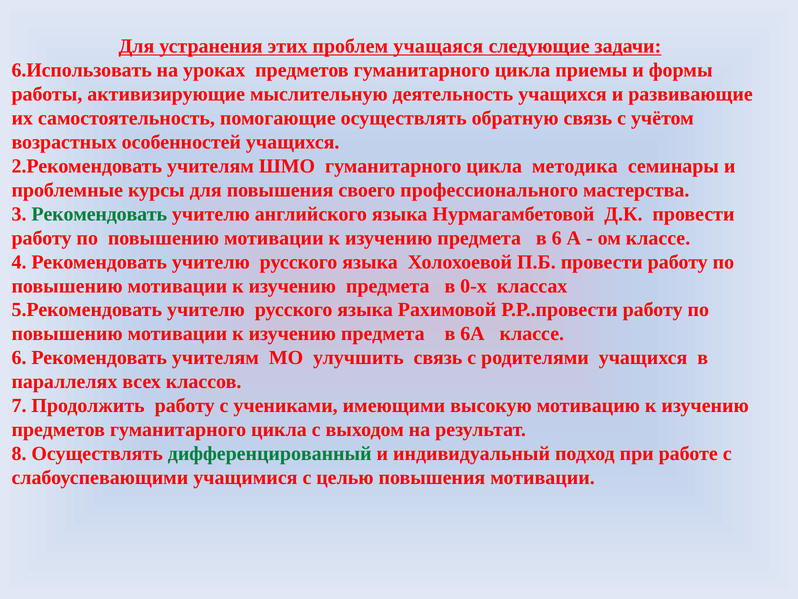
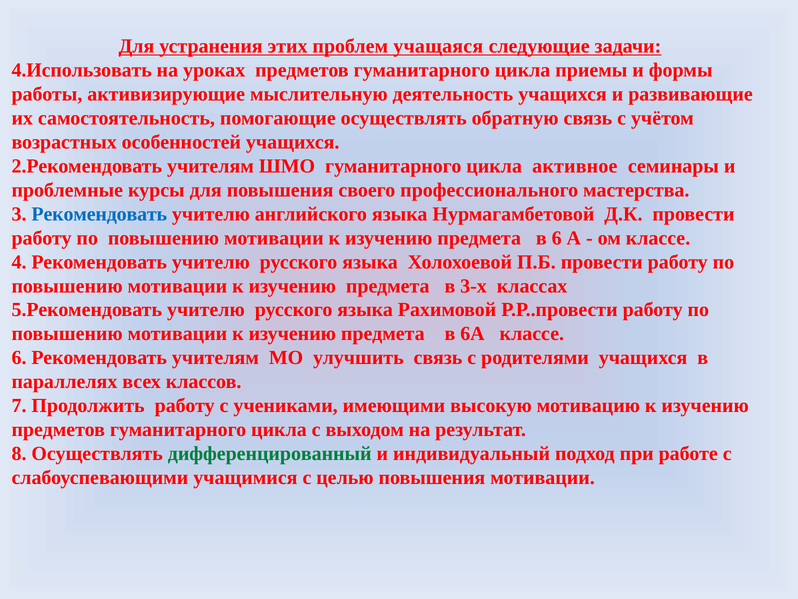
6.Использовать: 6.Использовать -> 4.Использовать (82, 70)
методика: методика -> активное (575, 166)
Рекомендовать colour: green -> blue (99, 214)
0-х: 0-х -> 3-х (474, 286)
